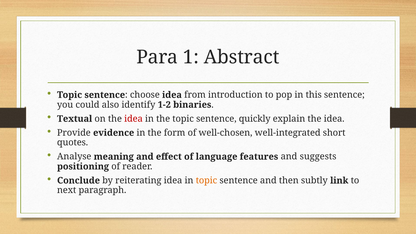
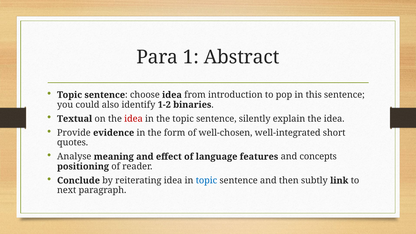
quickly: quickly -> silently (255, 119)
suggests: suggests -> concepts (318, 157)
topic colour: orange -> blue (207, 180)
